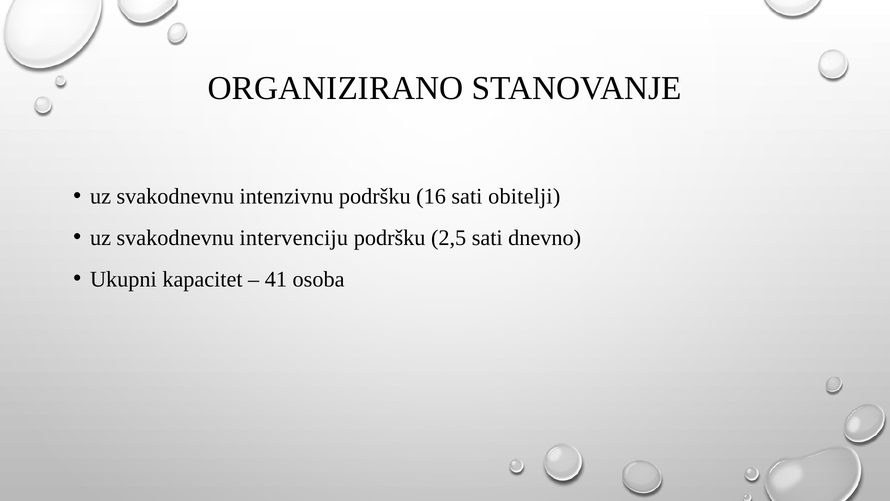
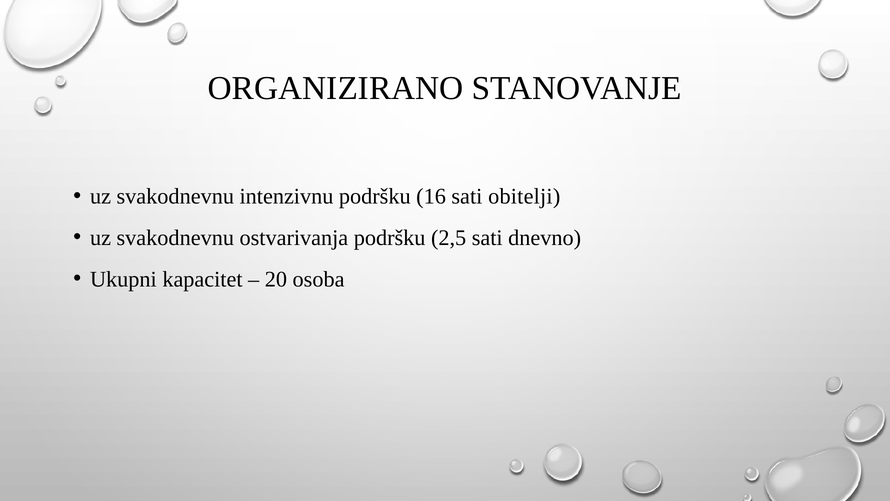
intervenciju: intervenciju -> ostvarivanja (294, 238)
41: 41 -> 20 (276, 279)
